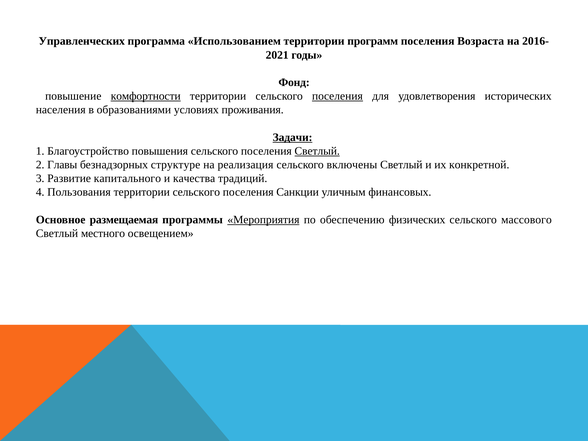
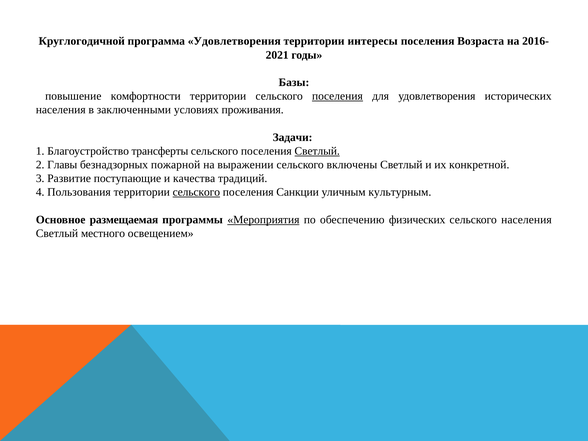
Управленческих: Управленческих -> Круглогодичной (82, 41)
программа Использованием: Использованием -> Удовлетворения (234, 41)
программ: программ -> интересы (373, 41)
Фонд: Фонд -> Базы (294, 82)
комфортности underline: present -> none (146, 96)
образованиями: образованиями -> заключенными (134, 110)
Задачи underline: present -> none (293, 137)
повышения: повышения -> трансферты (160, 151)
структуре: структуре -> пожарной (176, 165)
реализация: реализация -> выражении (245, 165)
капитального: капитального -> поступающие (127, 178)
сельского underline: none -> present (196, 192)
финансовых: финансовых -> культурным (400, 192)
сельского массового: массового -> населения (526, 220)
